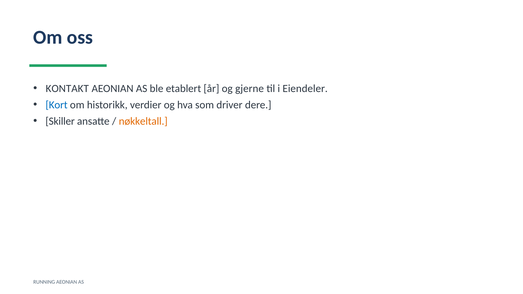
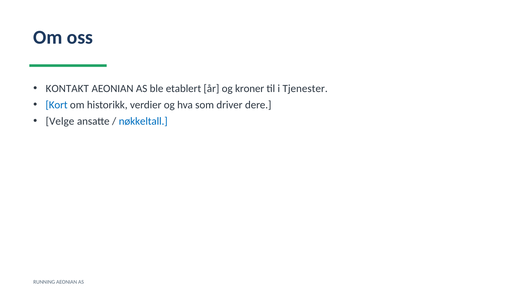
gjerne: gjerne -> kroner (250, 89)
Eiendeler: Eiendeler -> Tjenester (305, 89)
Skiller: Skiller -> Velge (60, 121)
nøkkeltall colour: orange -> blue (143, 121)
